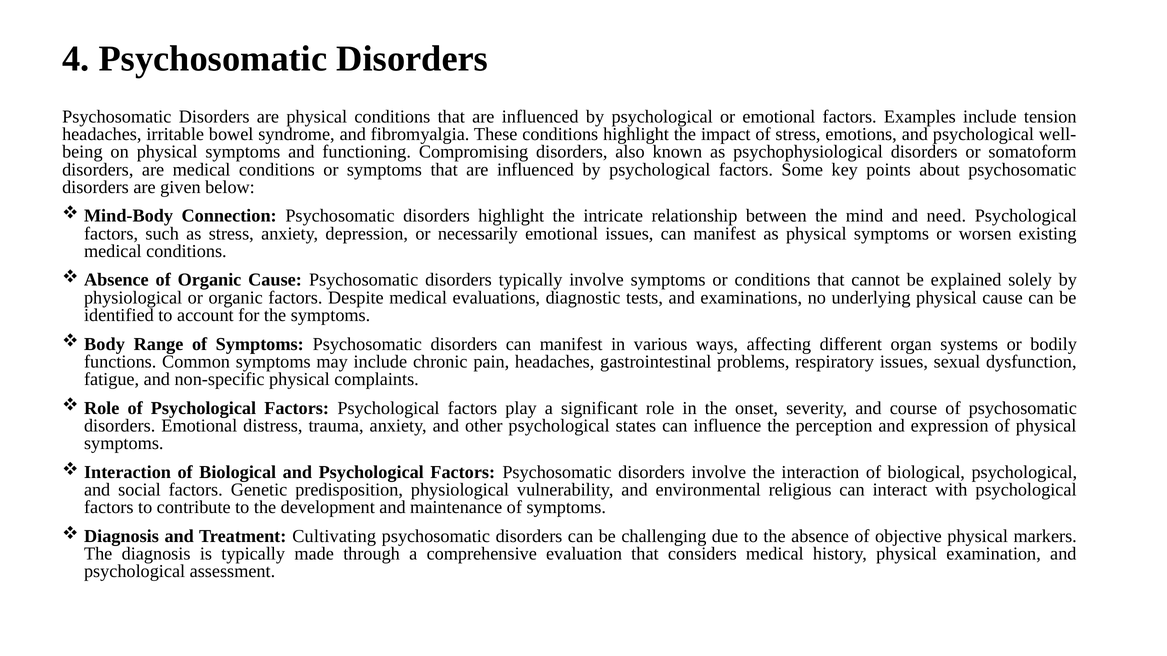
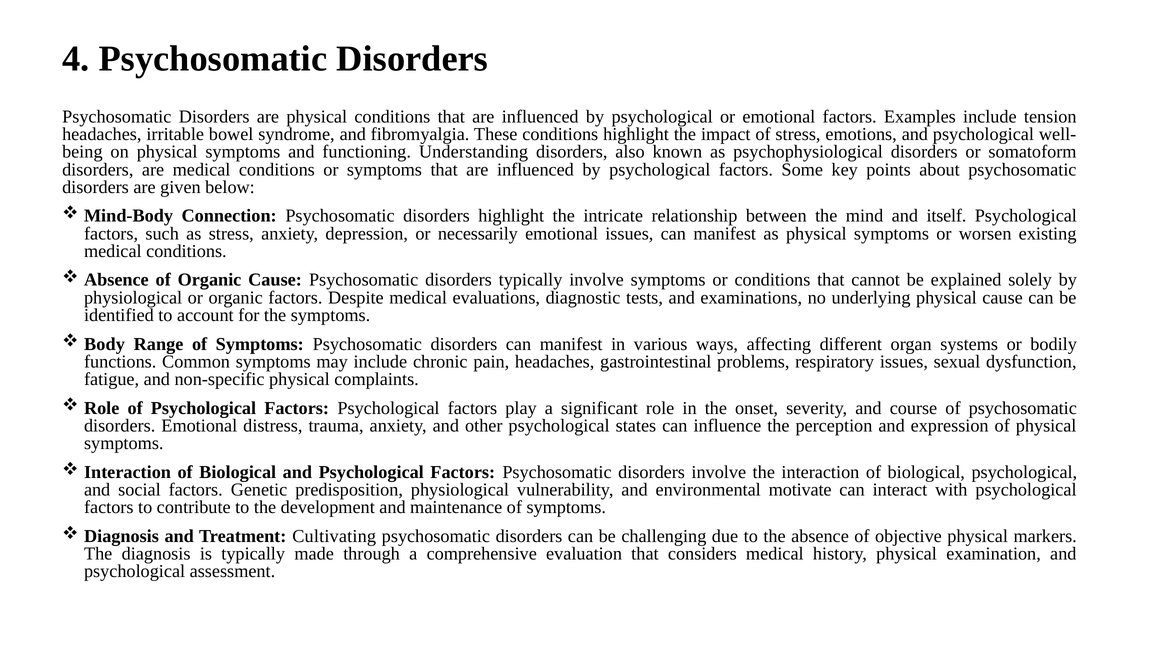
Compromising: Compromising -> Understanding (473, 152)
need: need -> itself (946, 216)
religious: religious -> motivate (800, 490)
